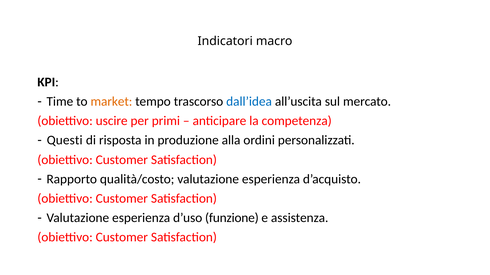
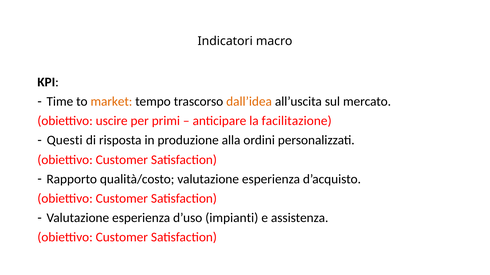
dall’idea colour: blue -> orange (249, 102)
competenza: competenza -> facilitazione (297, 121)
funzione: funzione -> impianti (232, 218)
